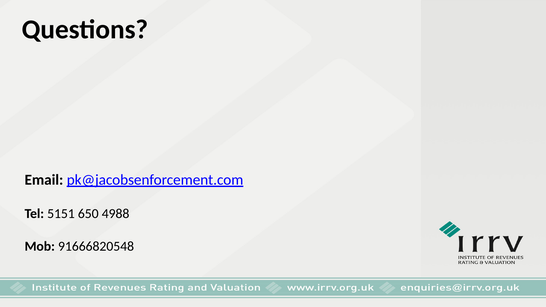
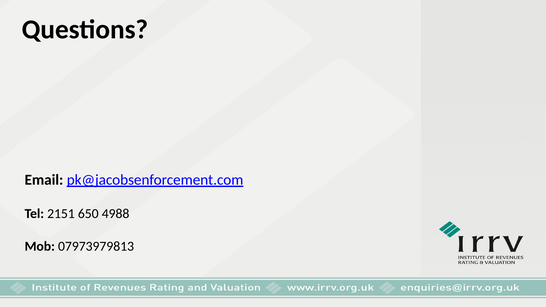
5151: 5151 -> 2151 (61, 214)
91666820548: 91666820548 -> 07973979813 (96, 247)
